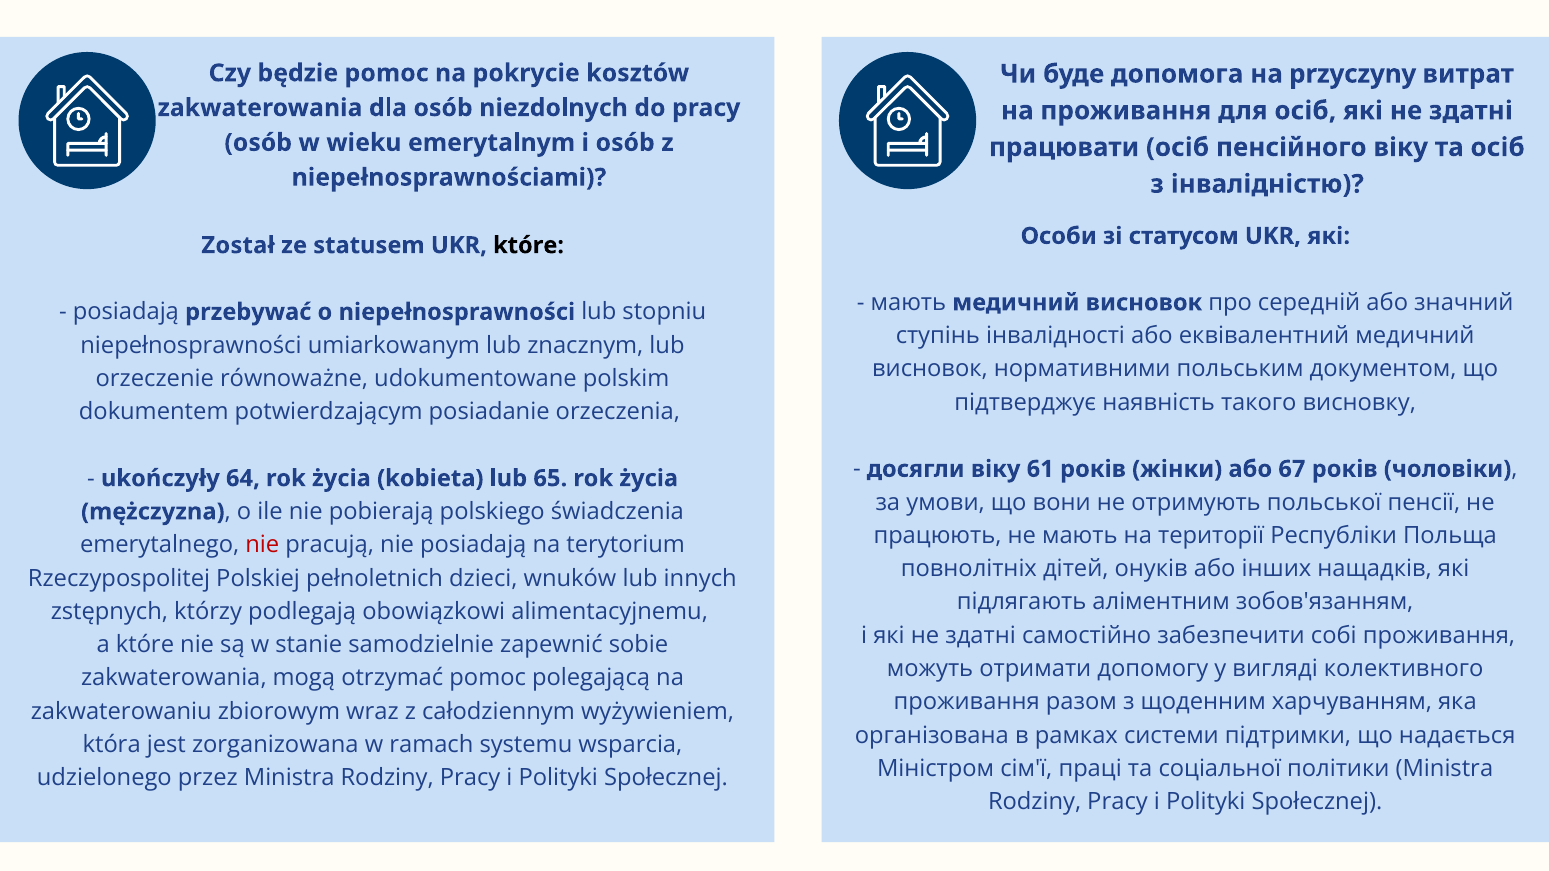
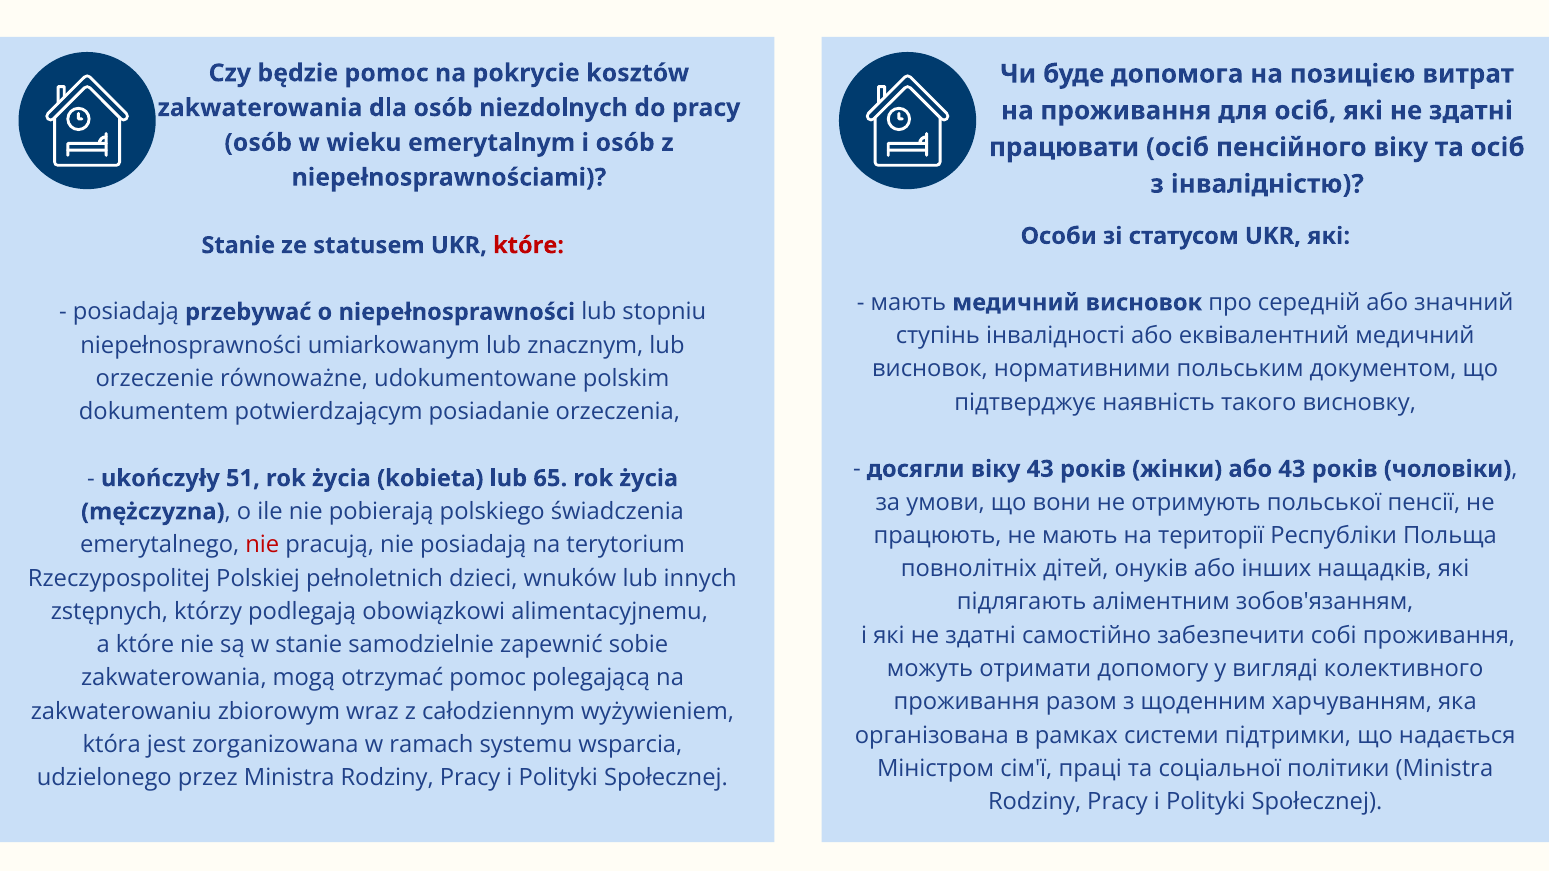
przyczyny: przyczyny -> позицією (1353, 74)
Został: Został -> Stanie (238, 245)
które colour: black -> red (529, 245)
віку 61: 61 -> 43 (1040, 469)
або 67: 67 -> 43 (1292, 469)
64: 64 -> 51 (243, 479)
